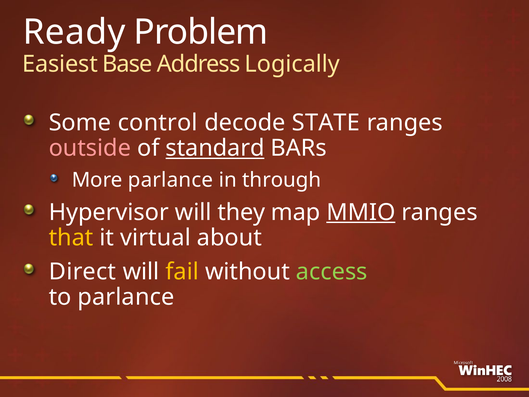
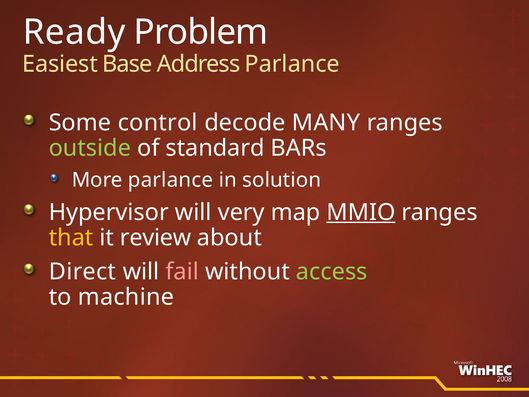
Address Logically: Logically -> Parlance (292, 64)
STATE: STATE -> MANY (326, 123)
outside colour: pink -> light green (90, 148)
standard underline: present -> none (215, 148)
through: through -> solution (282, 180)
they: they -> very (241, 212)
virtual: virtual -> review (156, 238)
fail colour: yellow -> pink (182, 272)
to parlance: parlance -> machine (126, 297)
